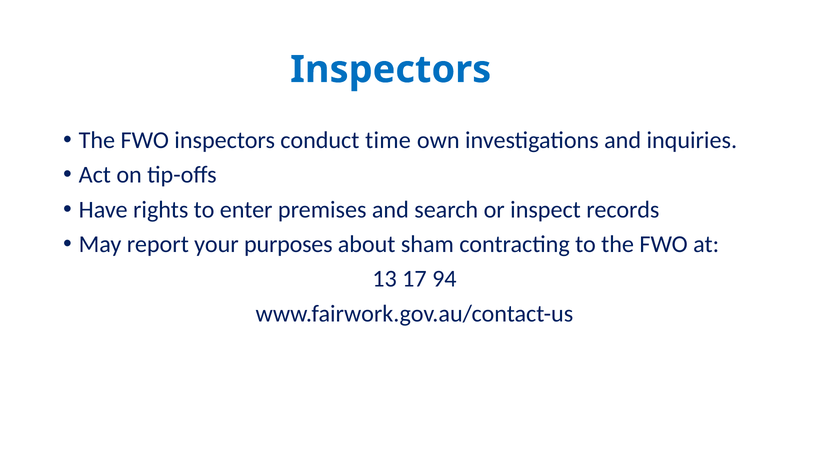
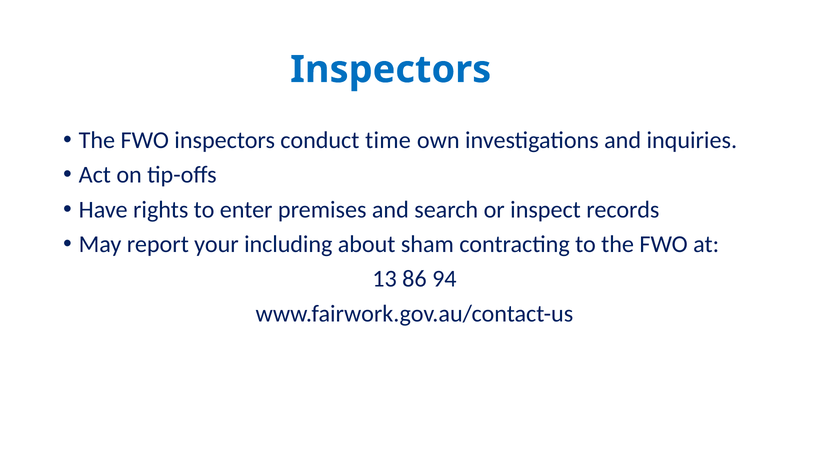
purposes: purposes -> including (288, 244)
17: 17 -> 86 (414, 279)
